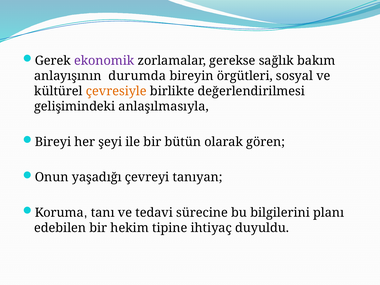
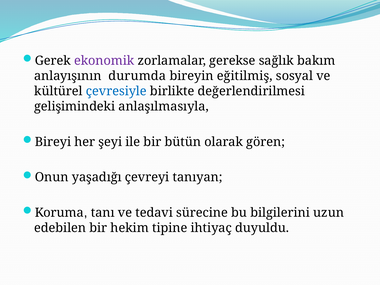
örgütleri: örgütleri -> eğitilmiş (245, 76)
çevresiyle colour: orange -> blue (116, 91)
planı: planı -> uzun (329, 213)
